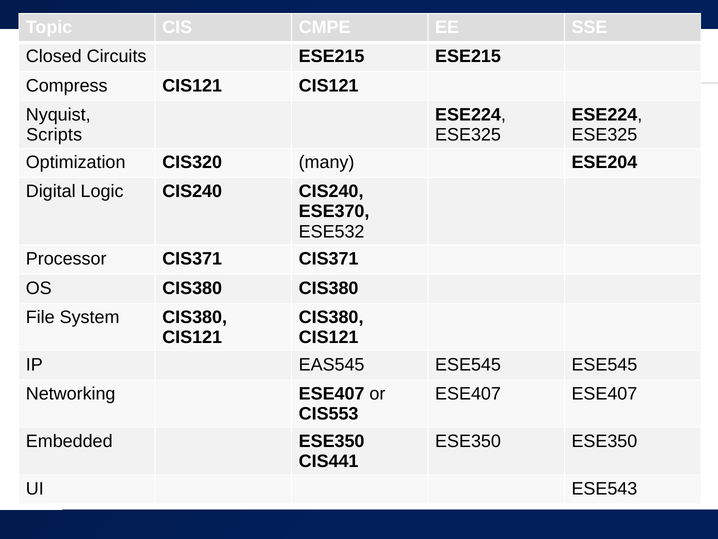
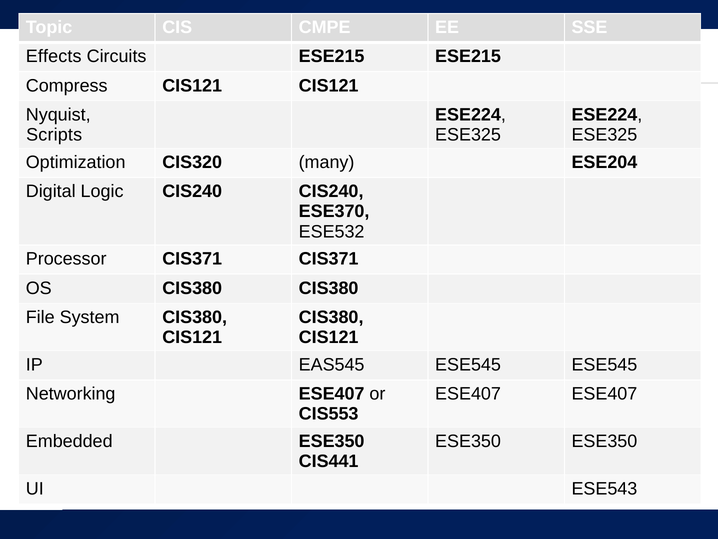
Closed: Closed -> Effects (54, 56)
